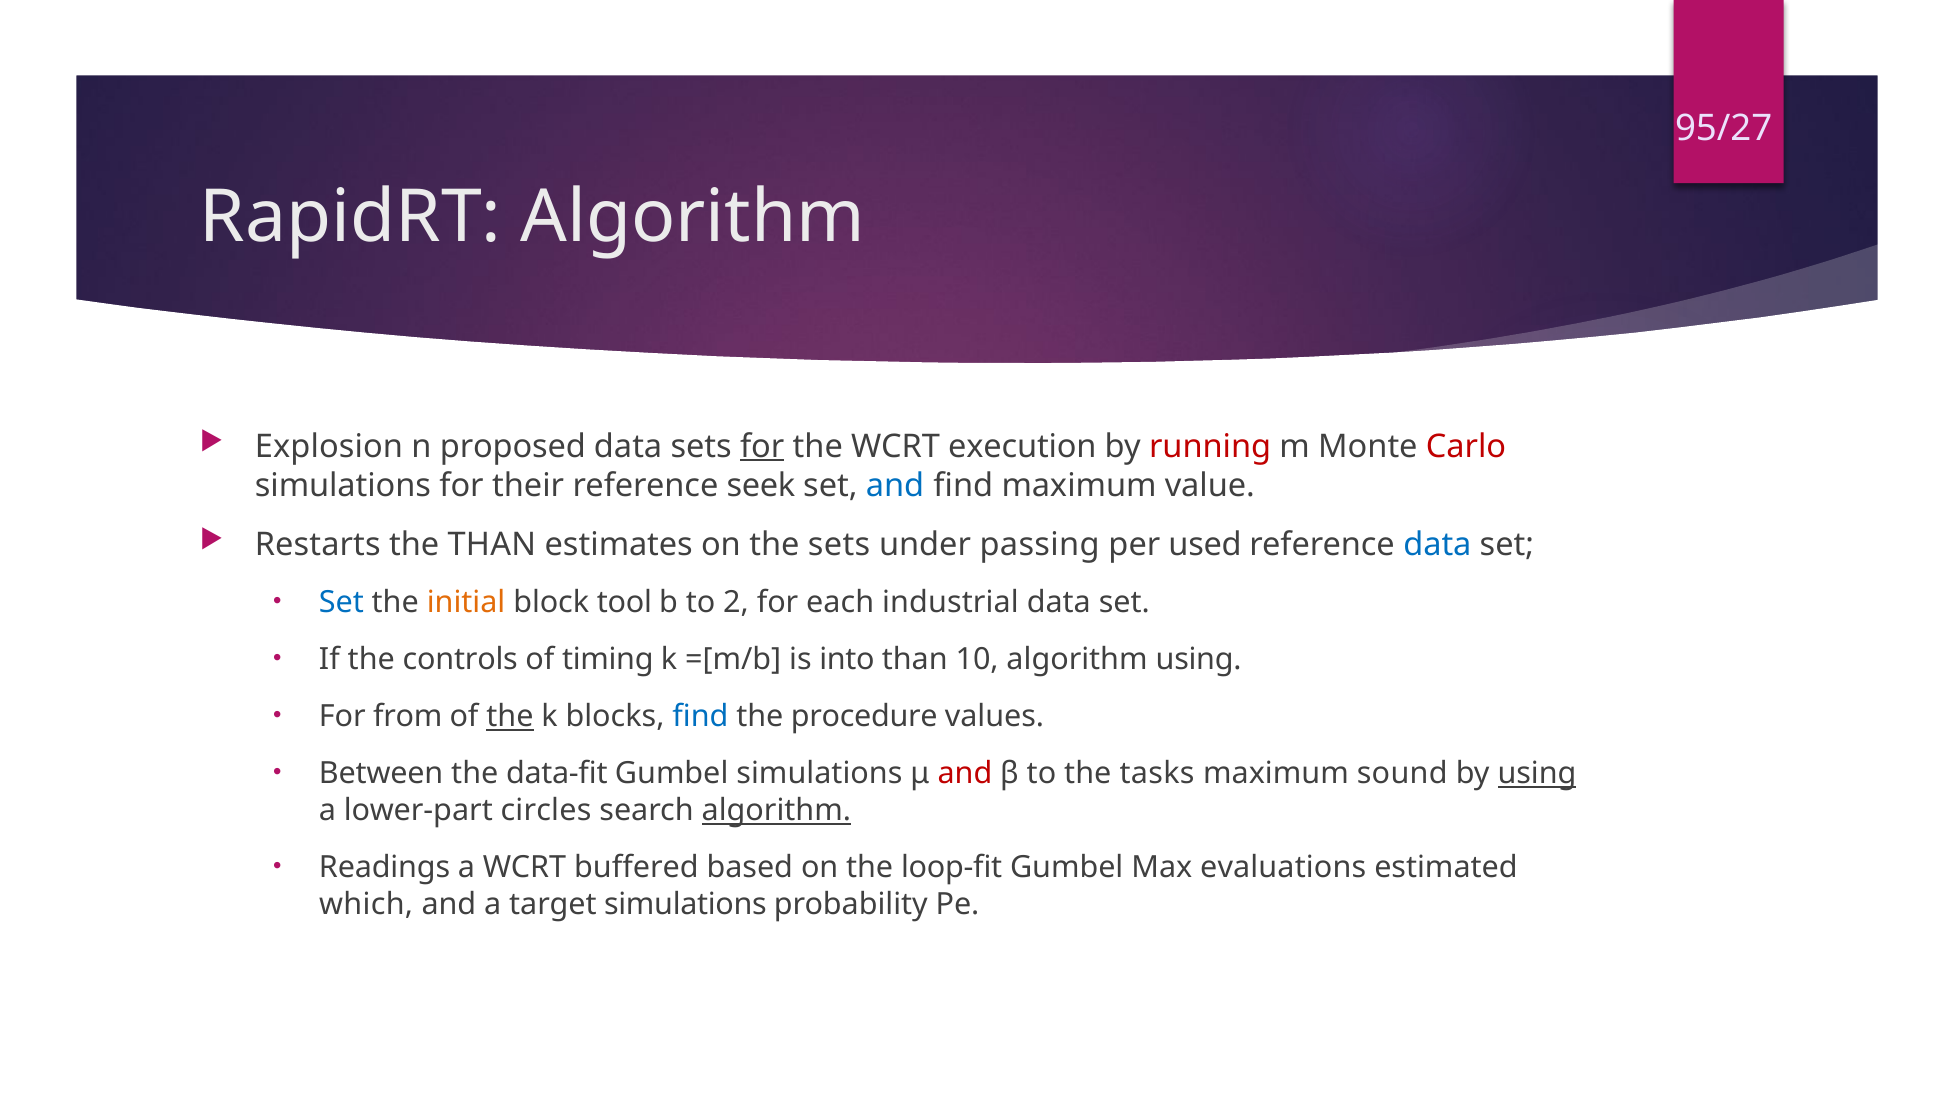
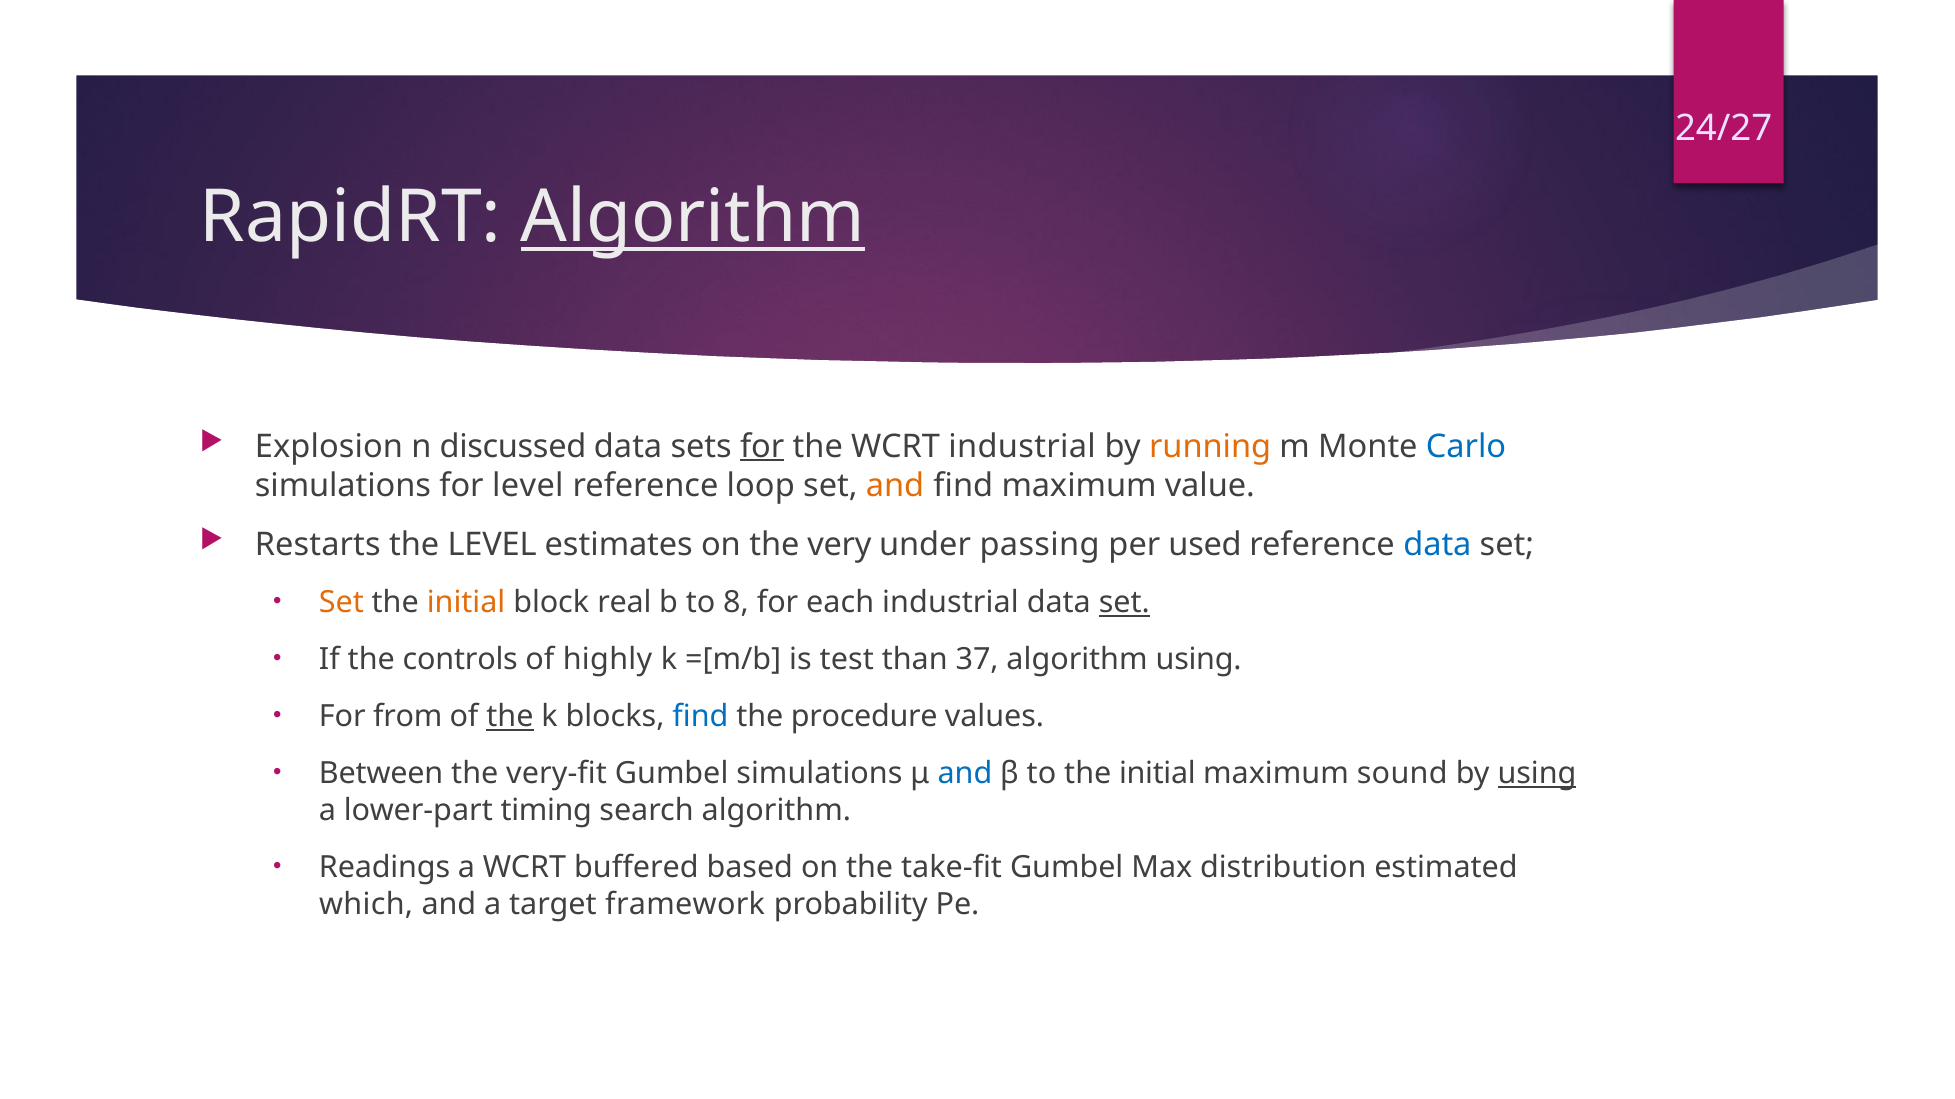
95/27: 95/27 -> 24/27 (1724, 129)
Algorithm underline: none -> present (693, 218)
proposed: proposed -> discussed (513, 447)
WCRT execution: execution -> industrial (1022, 447)
running colour: red -> orange (1210, 447)
Carlo colour: red -> blue (1466, 447)
for their: their -> level (528, 486)
seek: seek -> loop (761, 486)
and colour: blue -> orange (895, 486)
the THAN: THAN -> LEVEL (492, 545)
the sets: sets -> very (839, 545)
Set colour: blue -> orange (341, 603)
tool: tool -> real (624, 603)
2: 2 -> 8 (736, 603)
set underline: none -> present (1124, 603)
timing: timing -> highly (608, 660)
into: into -> test (847, 660)
10: 10 -> 37 (977, 660)
data-ﬁt: data-ﬁt -> very-ﬁt (557, 774)
and colour: red -> blue (965, 774)
to the tasks: tasks -> initial (1157, 774)
circles: circles -> timing (546, 811)
algorithm underline: present -> none (776, 811)
loop-ﬁt: loop-ﬁt -> take-ﬁt (952, 868)
evaluations: evaluations -> distribution (1283, 868)
target simulations: simulations -> framework (685, 905)
